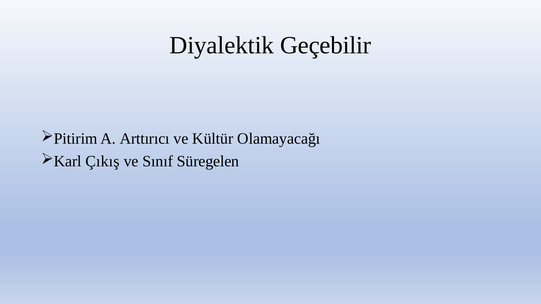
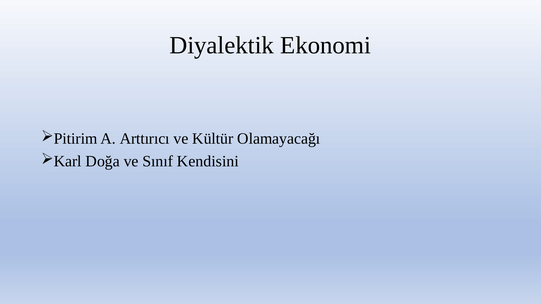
Geçebilir: Geçebilir -> Ekonomi (326, 45)
Çıkış: Çıkış -> Doğa (103, 161)
Süregelen: Süregelen -> Kendisini (208, 161)
